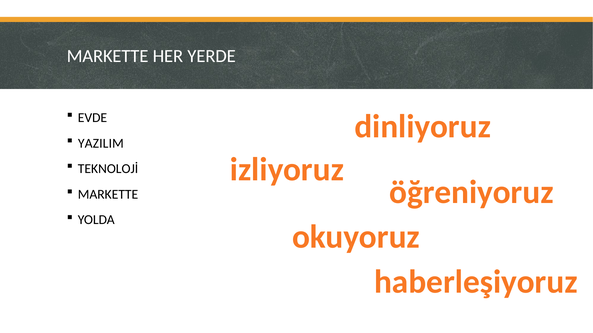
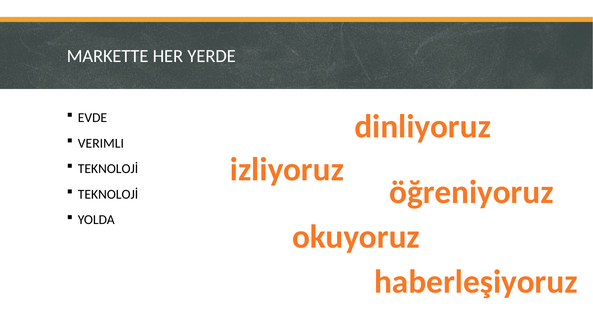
YAZILIM: YAZILIM -> VERIMLI (101, 143)
MARKETTE: MARKETTE -> TEKNOLOJİ (108, 195)
